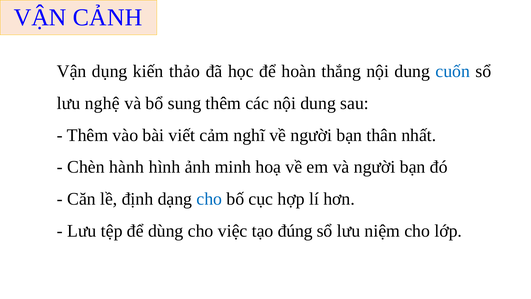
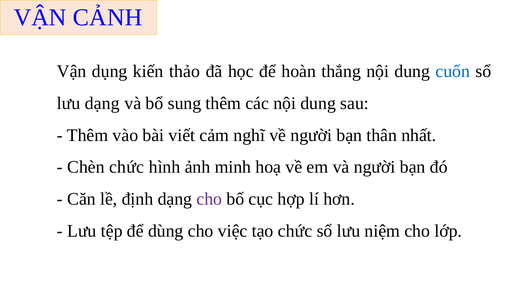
lưu nghệ: nghệ -> dạng (102, 103)
Chèn hành: hành -> chức (127, 167)
cho colour: blue -> purple (209, 199)
tạo đúng: đúng -> chức (295, 231)
